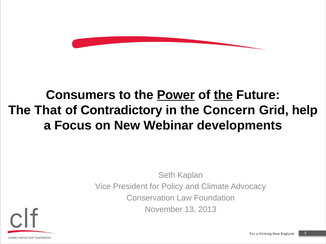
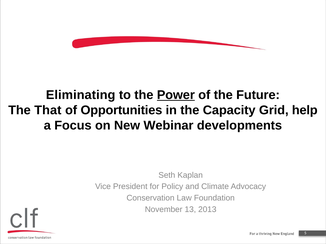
Consumers: Consumers -> Eliminating (81, 95)
the underline: present -> none (223, 95)
Contradictory: Contradictory -> Opportunities (121, 110)
Concern: Concern -> Capacity (229, 110)
